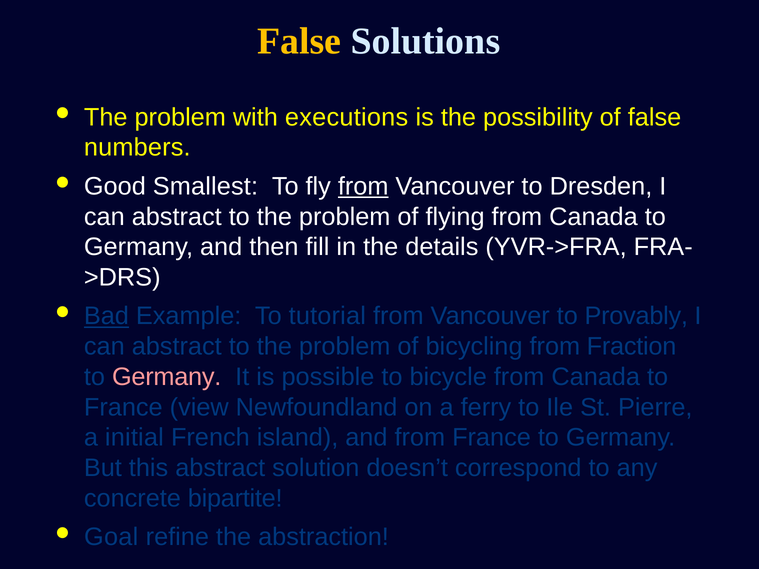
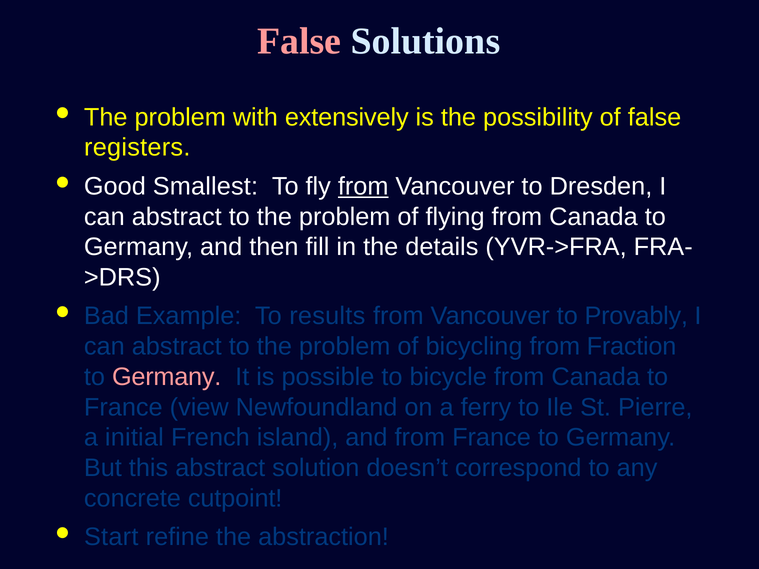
False colour: yellow -> pink (299, 41)
executions: executions -> extensively (347, 117)
numbers: numbers -> registers (137, 148)
Bad underline: present -> none (106, 316)
tutorial: tutorial -> results (327, 316)
bipartite: bipartite -> cutpoint (235, 498)
Goal: Goal -> Start (111, 537)
